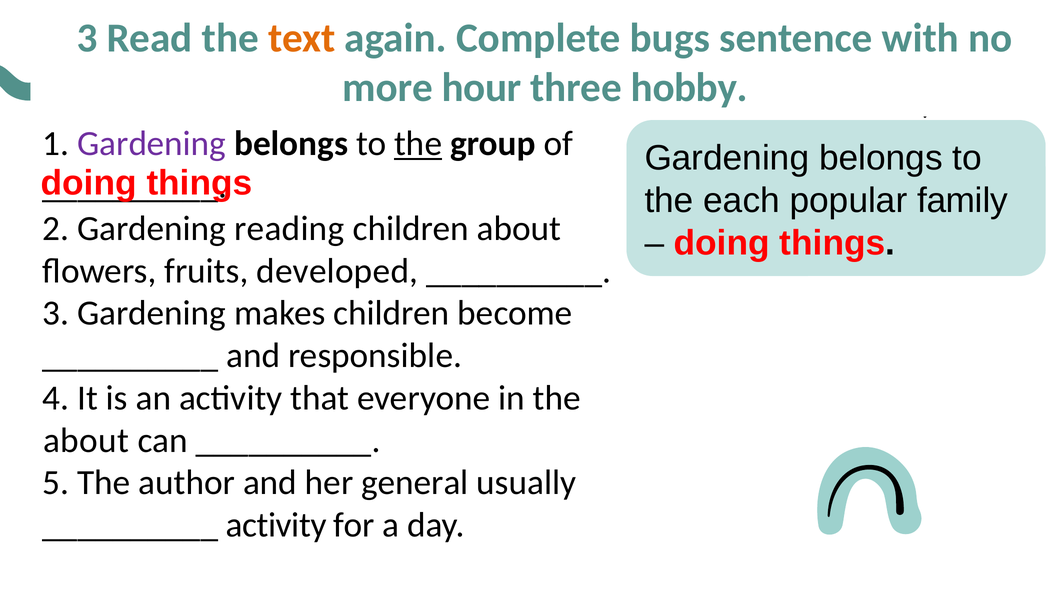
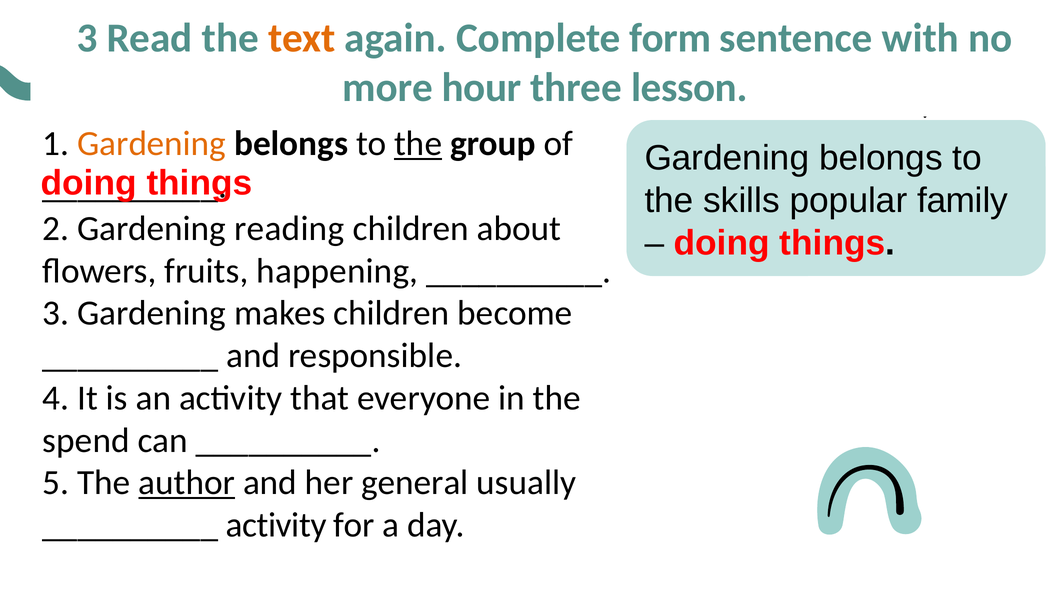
bugs: bugs -> form (670, 38)
hobby: hobby -> lesson (689, 88)
Gardening colour: purple -> orange (152, 144)
each: each -> skills (742, 200)
developed: developed -> happening (337, 271)
about: about -> spend (86, 440)
author underline: none -> present (187, 483)
